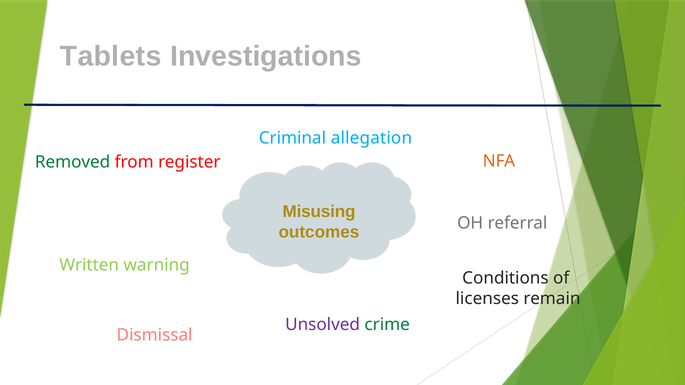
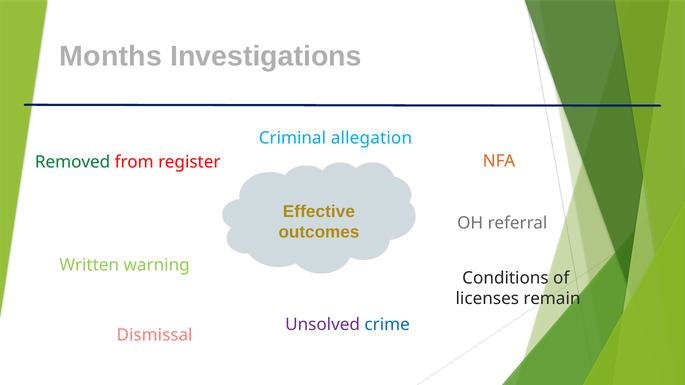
Tablets: Tablets -> Months (111, 56)
Misusing: Misusing -> Effective (319, 212)
crime colour: green -> blue (387, 325)
